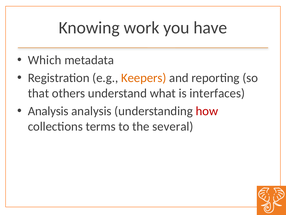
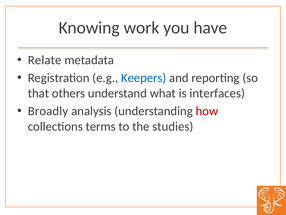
Which: Which -> Relate (45, 60)
Keepers colour: orange -> blue (144, 78)
Analysis: Analysis -> Broadly (48, 111)
several: several -> studies (173, 126)
